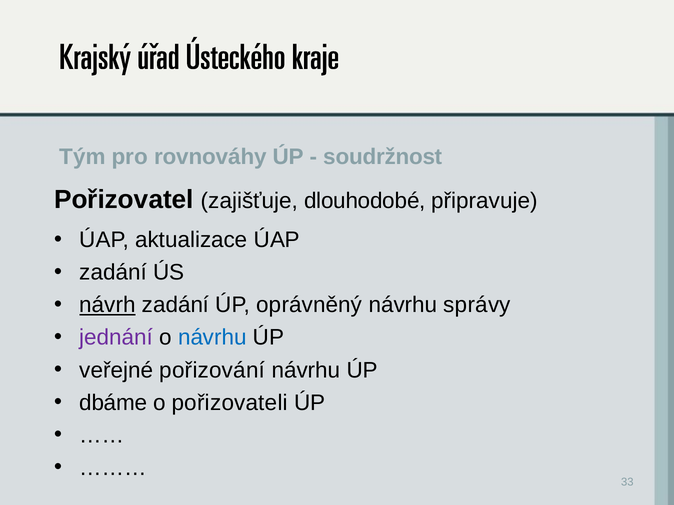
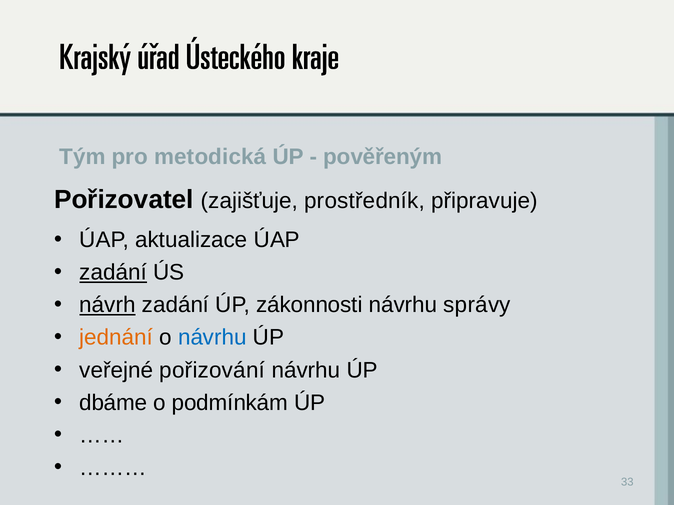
rovnováhy: rovnováhy -> metodická (210, 157)
soudržnost: soudržnost -> pověřeným (383, 157)
dlouhodobé: dlouhodobé -> prostředník (365, 201)
zadání underline: none -> present (113, 273)
oprávněný: oprávněný -> zákonnosti (309, 305)
jednání colour: purple -> orange (116, 338)
pořizovateli: pořizovateli -> podmínkám (230, 403)
